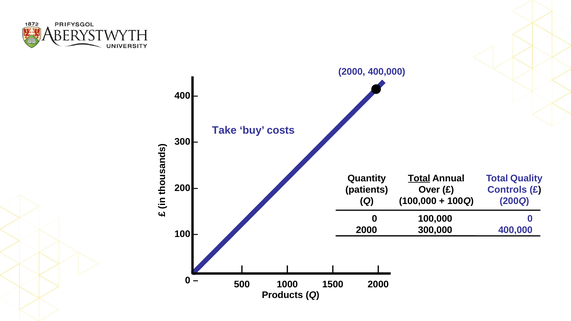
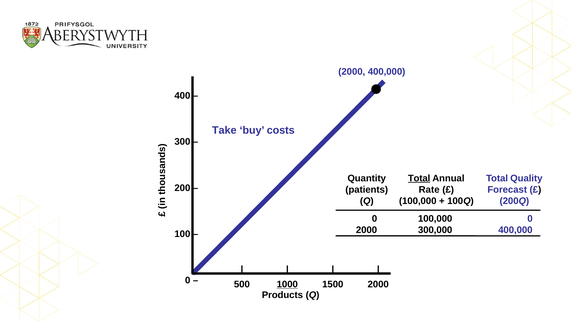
Over: Over -> Rate (429, 190)
Controls: Controls -> Forecast (507, 190)
1000 underline: none -> present (287, 285)
